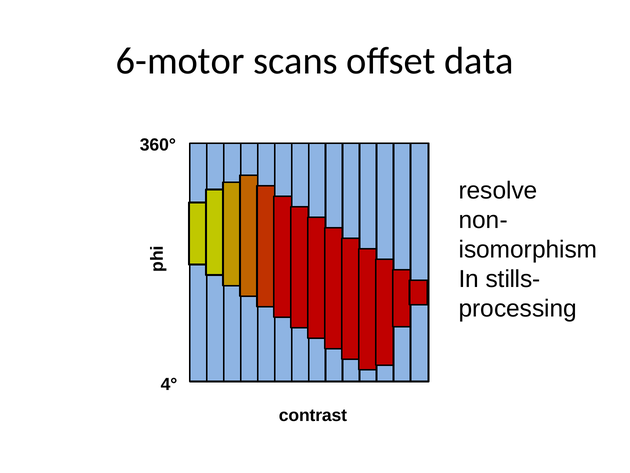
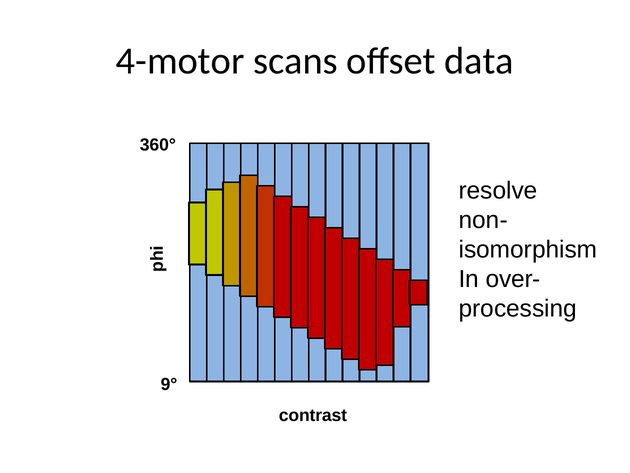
6-motor: 6-motor -> 4-motor (180, 61)
stills-: stills- -> over- (513, 279)
4°: 4° -> 9° (169, 384)
